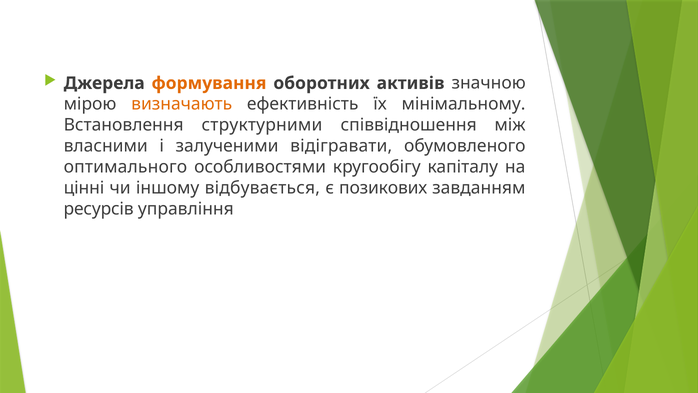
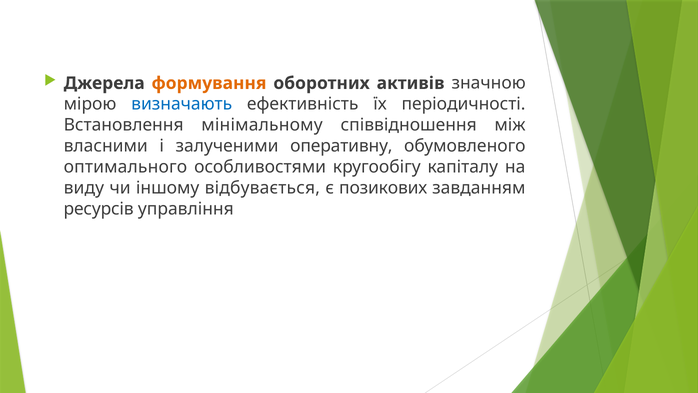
визначають colour: orange -> blue (182, 104)
мінімальному: мінімальному -> періодичності (463, 104)
структурними: структурними -> мінімальному (262, 125)
відігравати: відігравати -> оперативну (341, 146)
цінні: цінні -> виду (84, 188)
